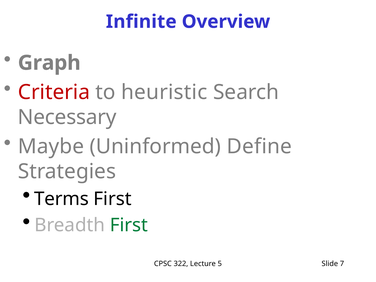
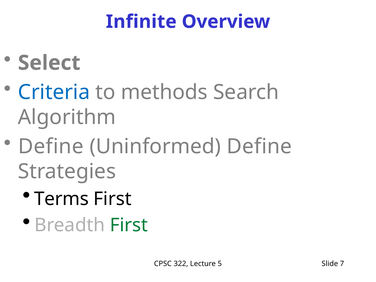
Graph: Graph -> Select (49, 63)
Criteria colour: red -> blue (54, 92)
heuristic: heuristic -> methods (164, 92)
Necessary: Necessary -> Algorithm (67, 117)
Maybe: Maybe -> Define (51, 146)
